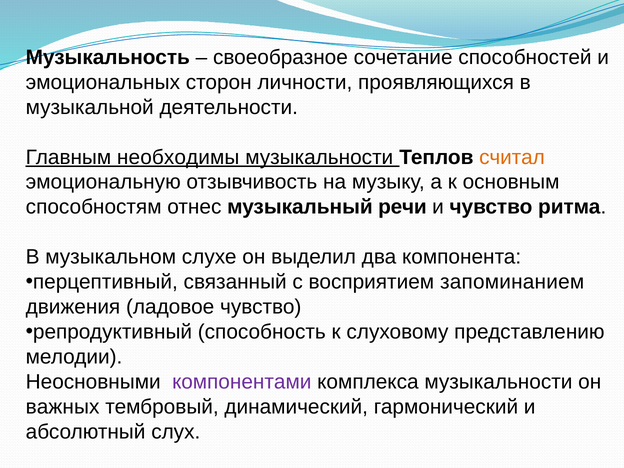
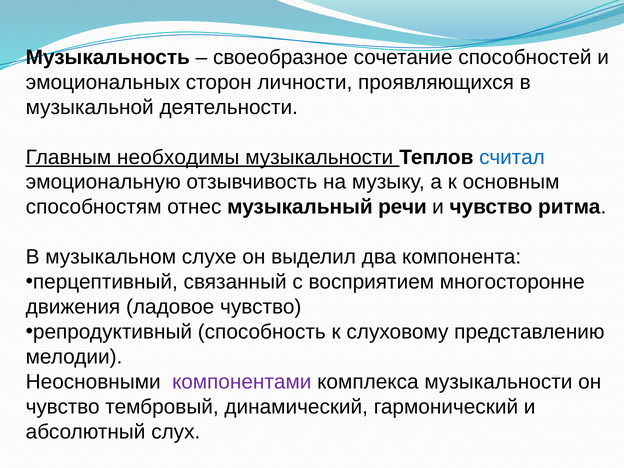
считал colour: orange -> blue (512, 157)
запоминанием: запоминанием -> многосторонне (512, 282)
важных: важных -> чувство (63, 407)
